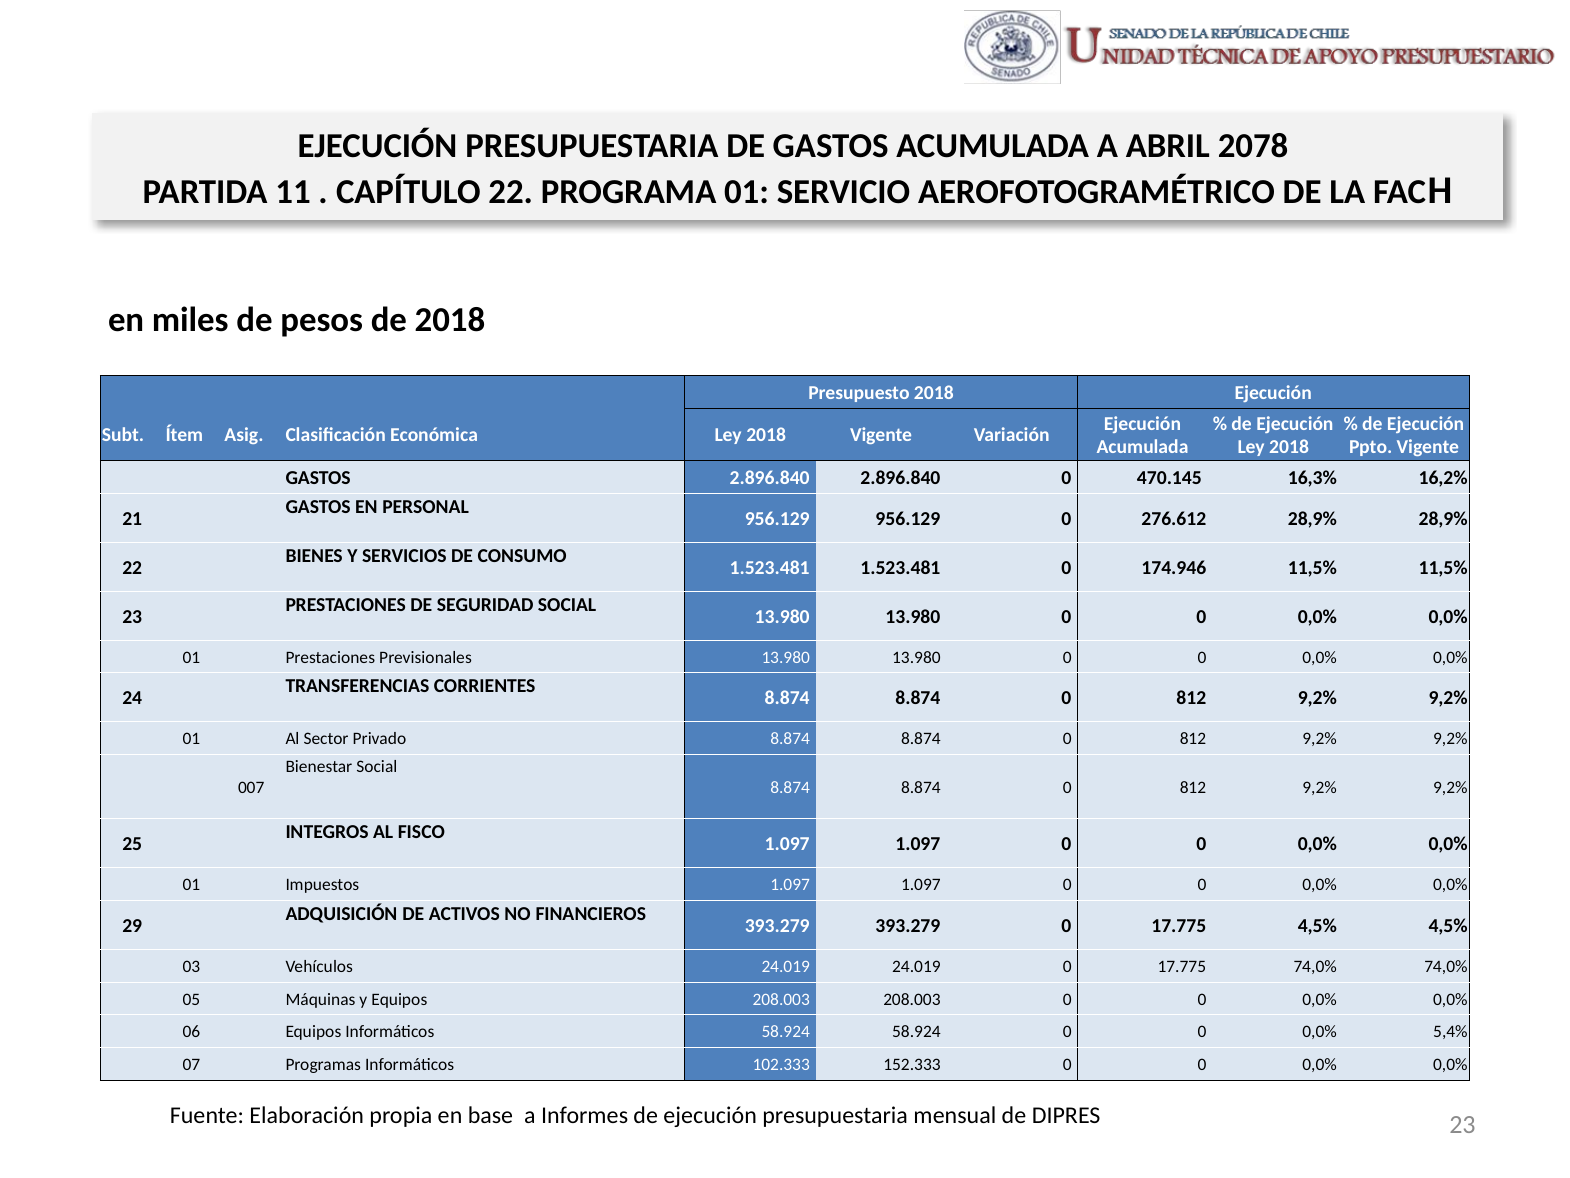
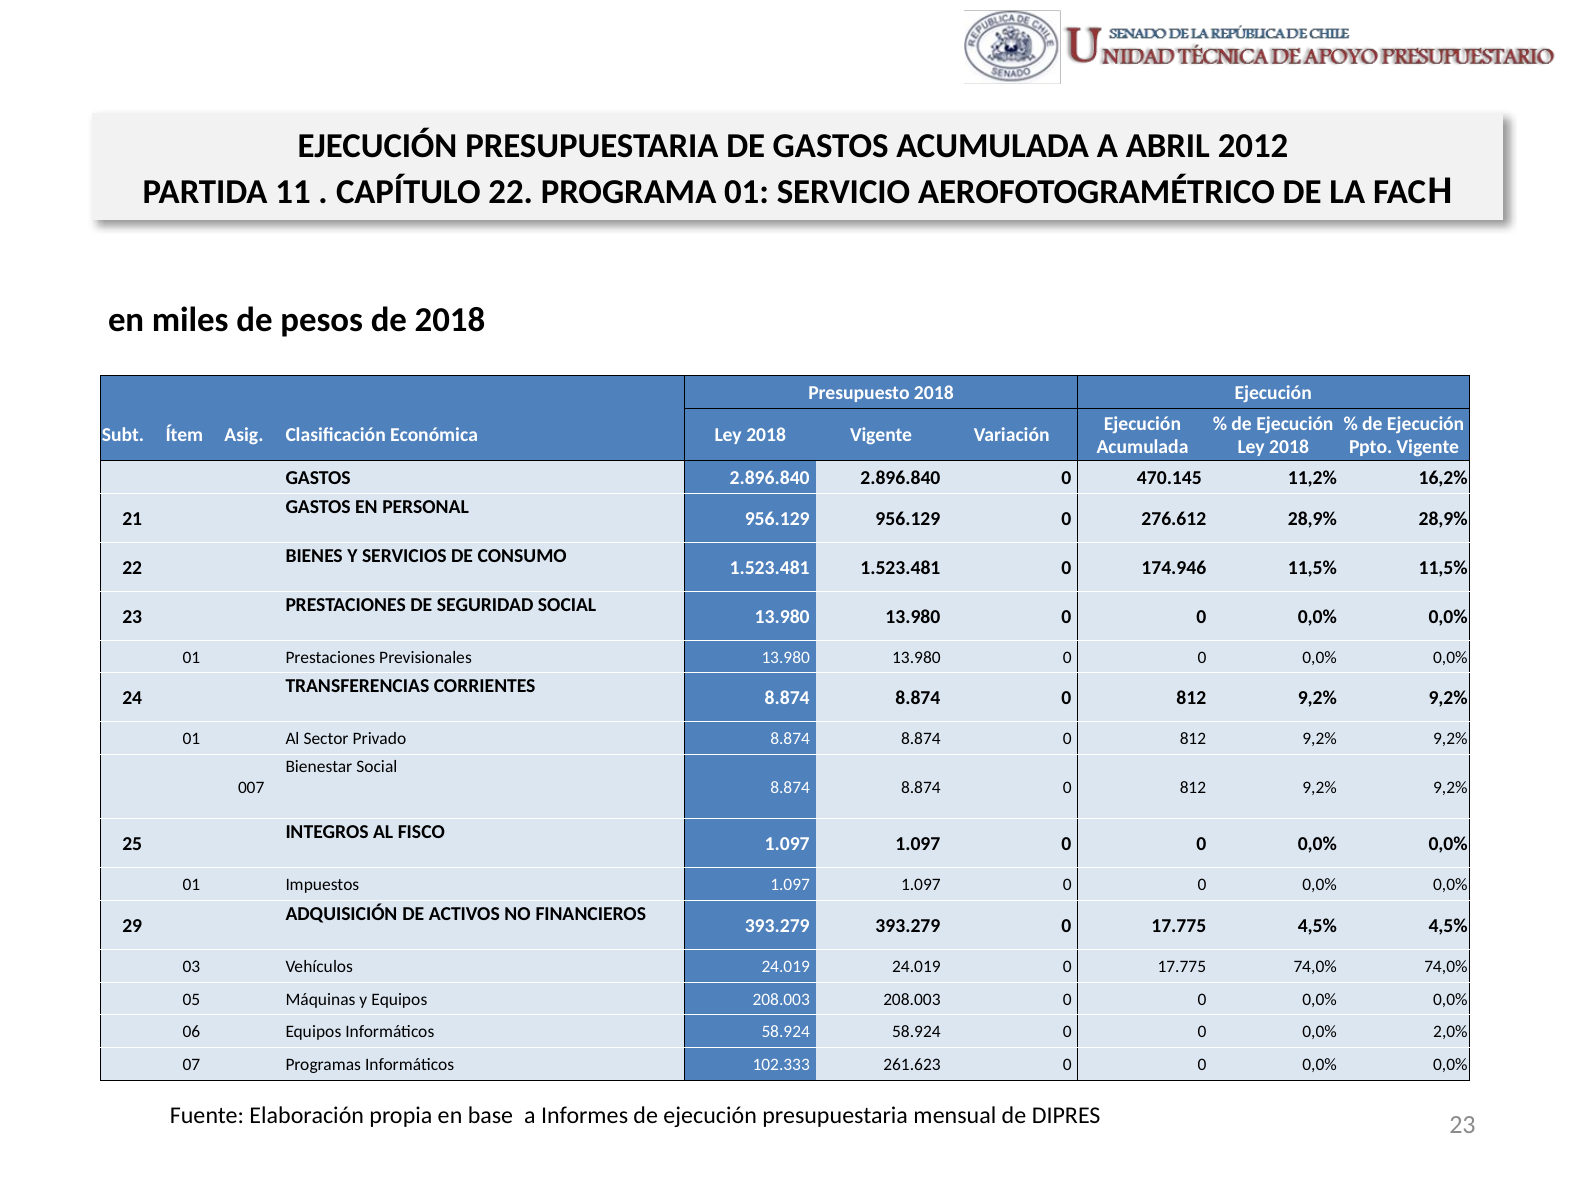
2078: 2078 -> 2012 (1253, 146)
16,3%: 16,3% -> 11,2% (1312, 478)
5,4%: 5,4% -> 2,0% (1450, 1032)
152.333: 152.333 -> 261.623 (912, 1064)
